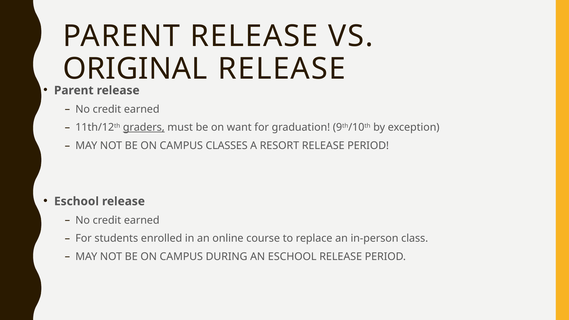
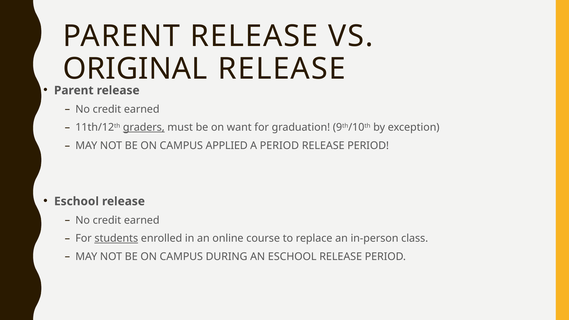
CLASSES: CLASSES -> APPLIED (227, 146)
A RESORT: RESORT -> PERIOD (279, 146)
students underline: none -> present (116, 238)
